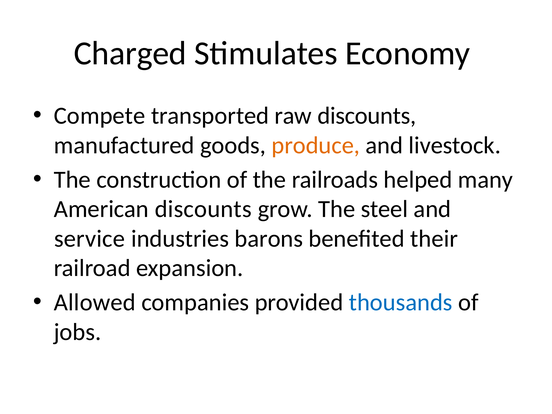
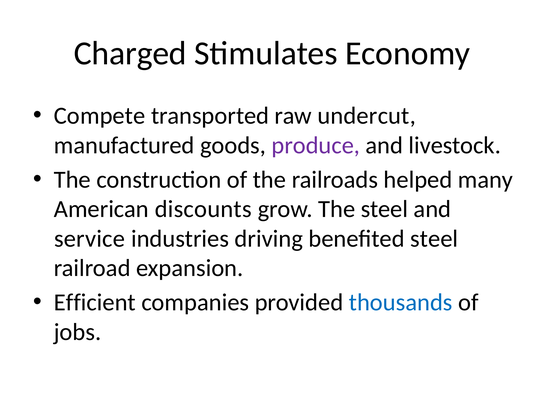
raw discounts: discounts -> undercut (367, 116)
produce colour: orange -> purple (316, 145)
barons: barons -> driving (269, 239)
benefited their: their -> steel (434, 239)
Allowed: Allowed -> Efficient (95, 302)
